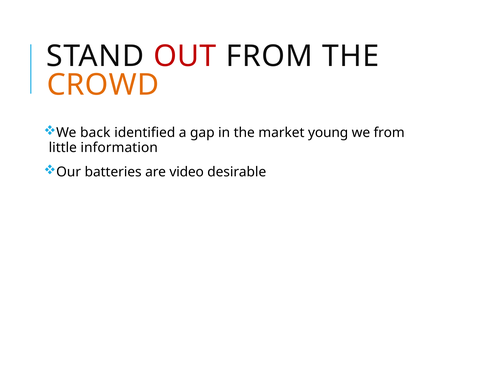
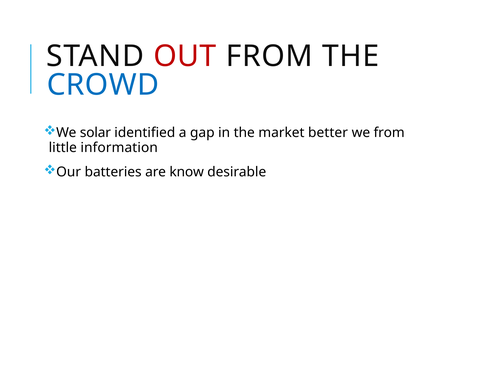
CROWD colour: orange -> blue (103, 85)
back: back -> solar (95, 133)
young: young -> better (328, 133)
video: video -> know (187, 172)
